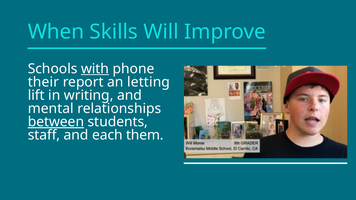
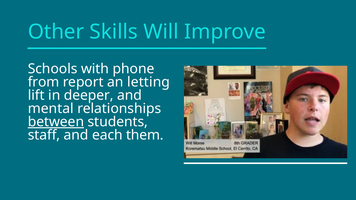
When: When -> Other (56, 32)
with underline: present -> none (95, 69)
their: their -> from (44, 82)
writing: writing -> deeper (89, 95)
